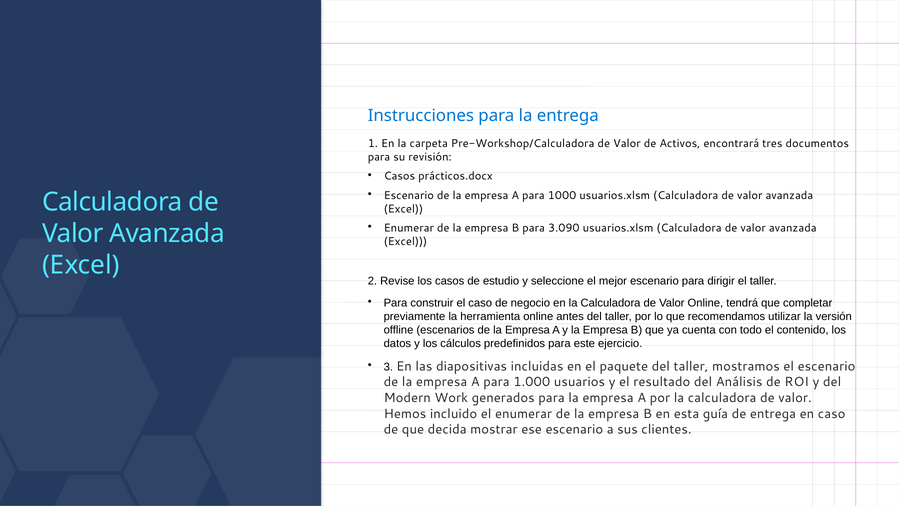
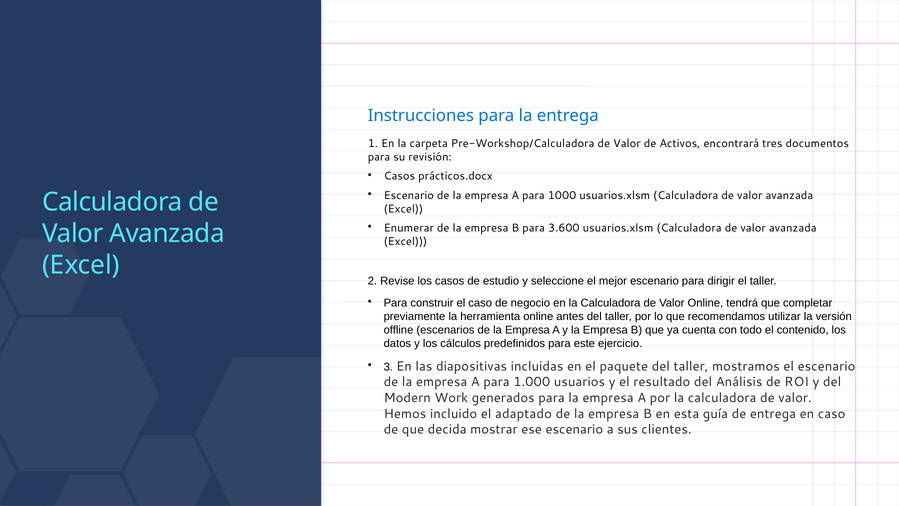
3.090: 3.090 -> 3.600 (564, 228)
el enumerar: enumerar -> adaptado (523, 413)
